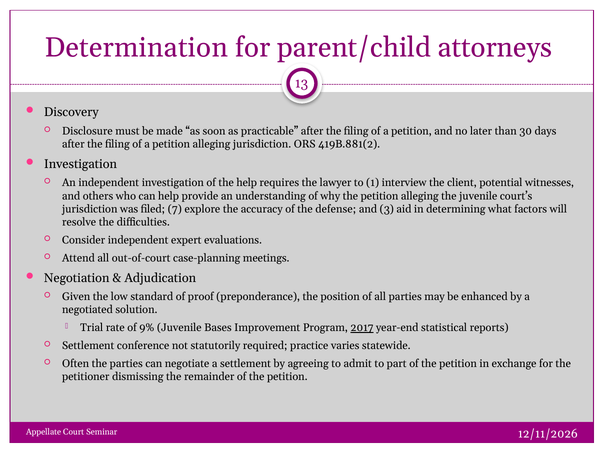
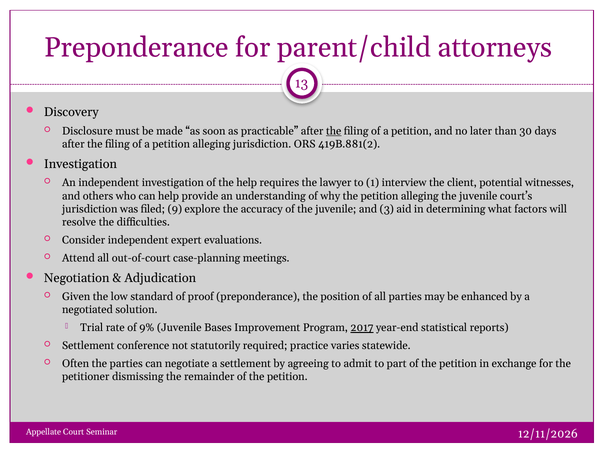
Determination: Determination -> Preponderance (136, 48)
the underline: none -> present (334, 131)
7: 7 -> 9 (175, 209)
of the defense: defense -> juvenile (336, 209)
